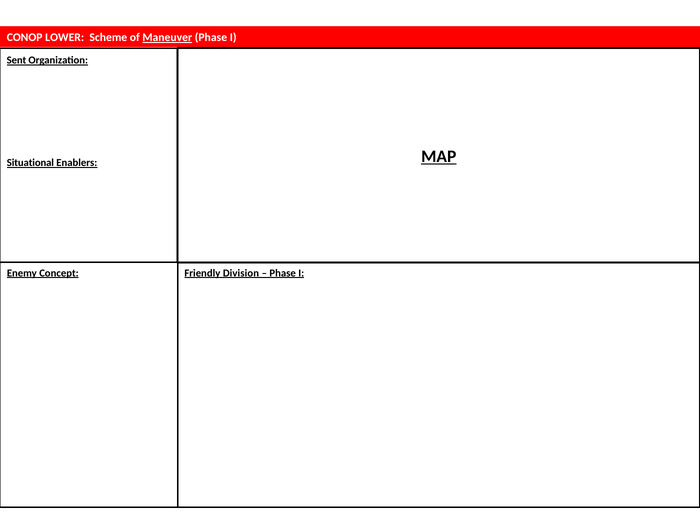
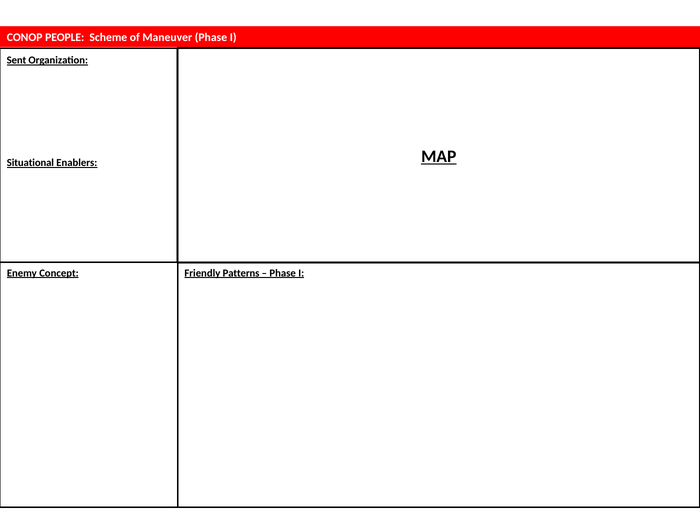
LOWER: LOWER -> PEOPLE (65, 37)
Maneuver underline: present -> none (167, 37)
Division: Division -> Patterns (241, 273)
